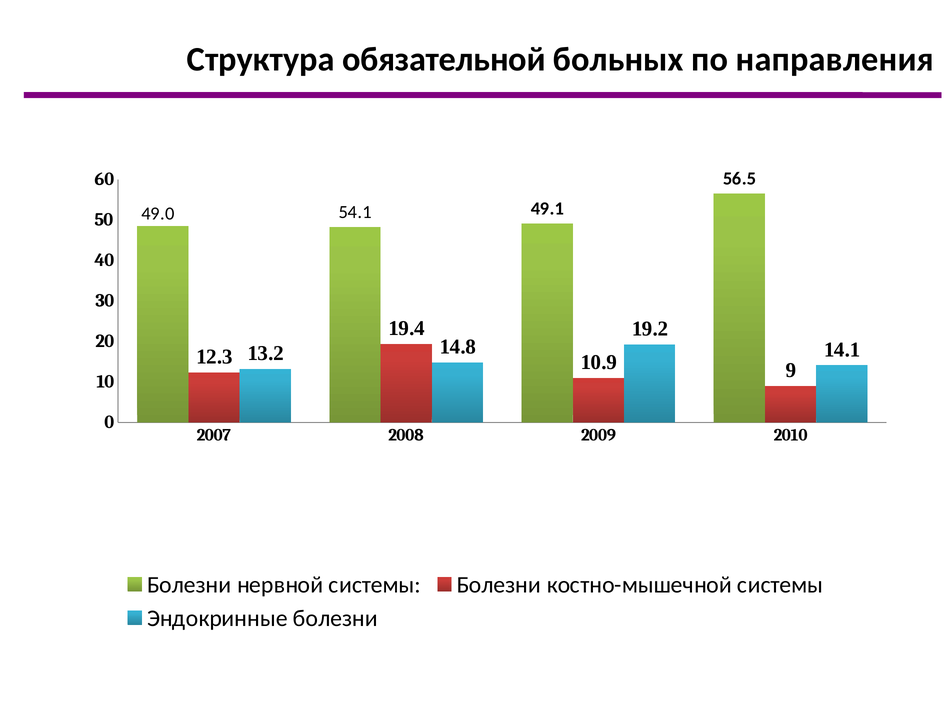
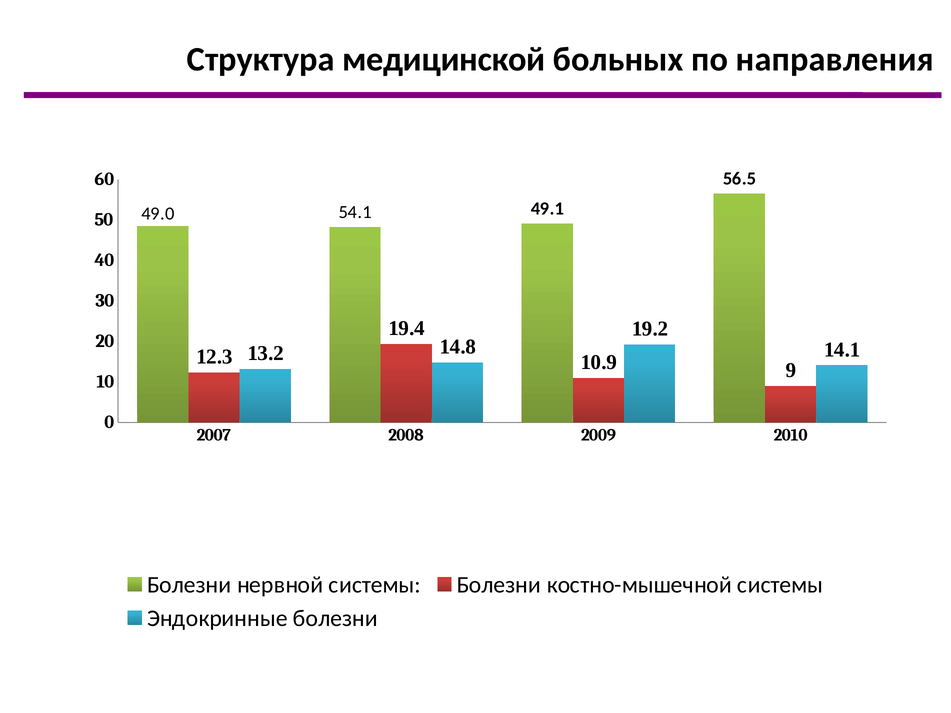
обязательной: обязательной -> медицинской (444, 60)
